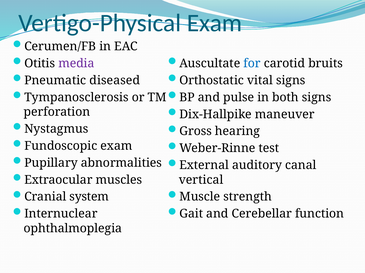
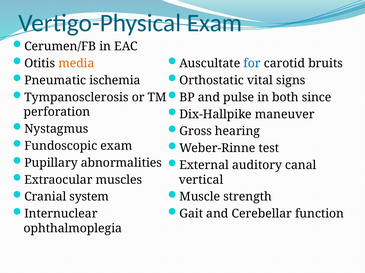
media colour: purple -> orange (76, 63)
diseased: diseased -> ischemia (115, 81)
both signs: signs -> since (317, 98)
